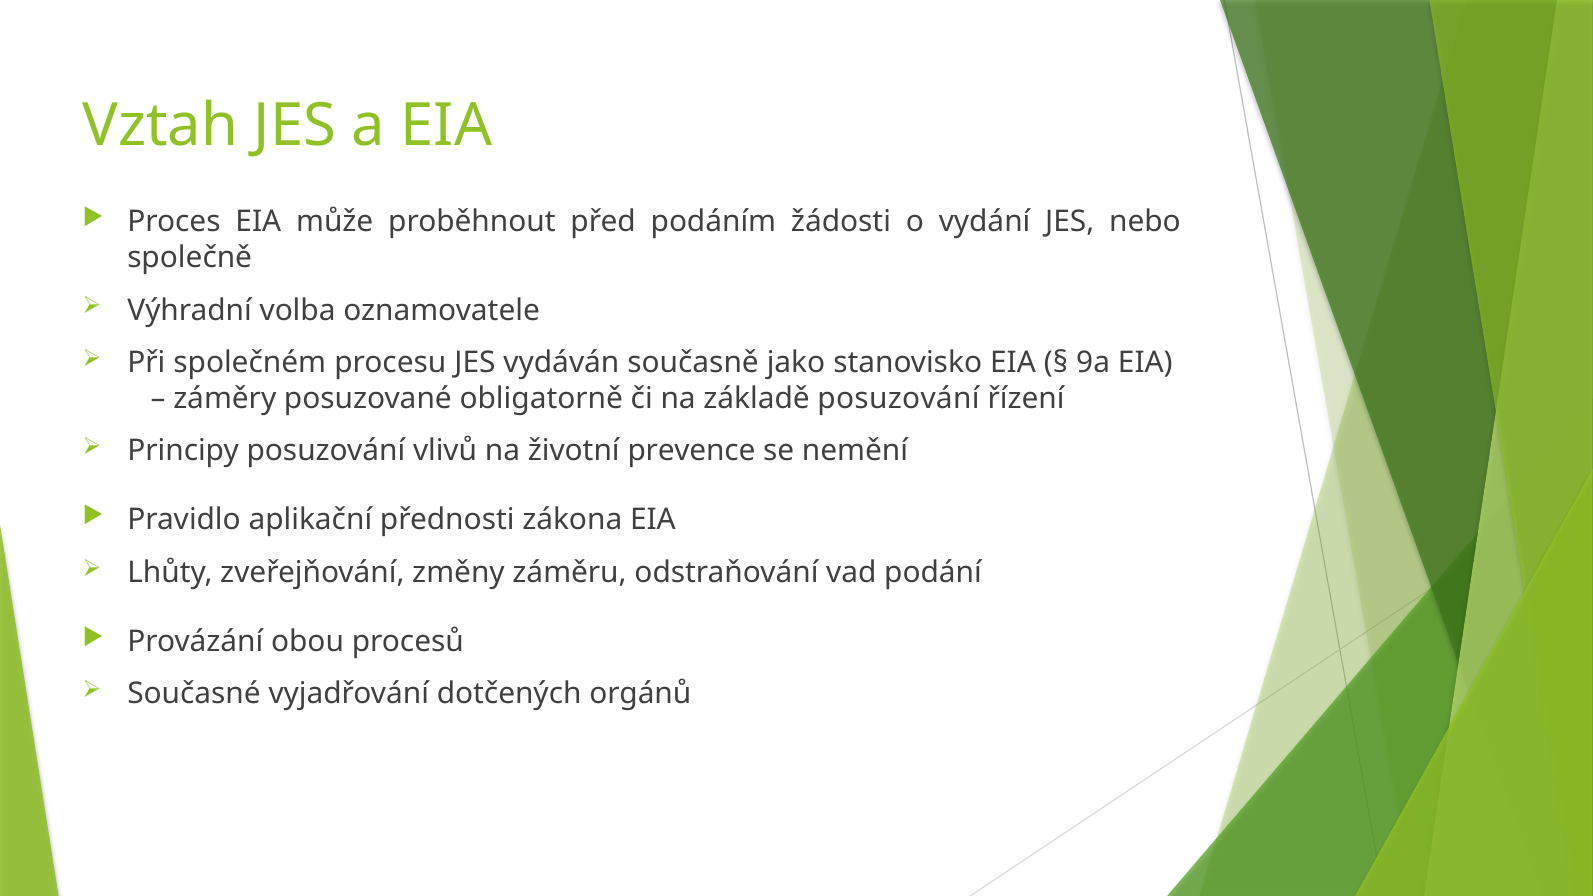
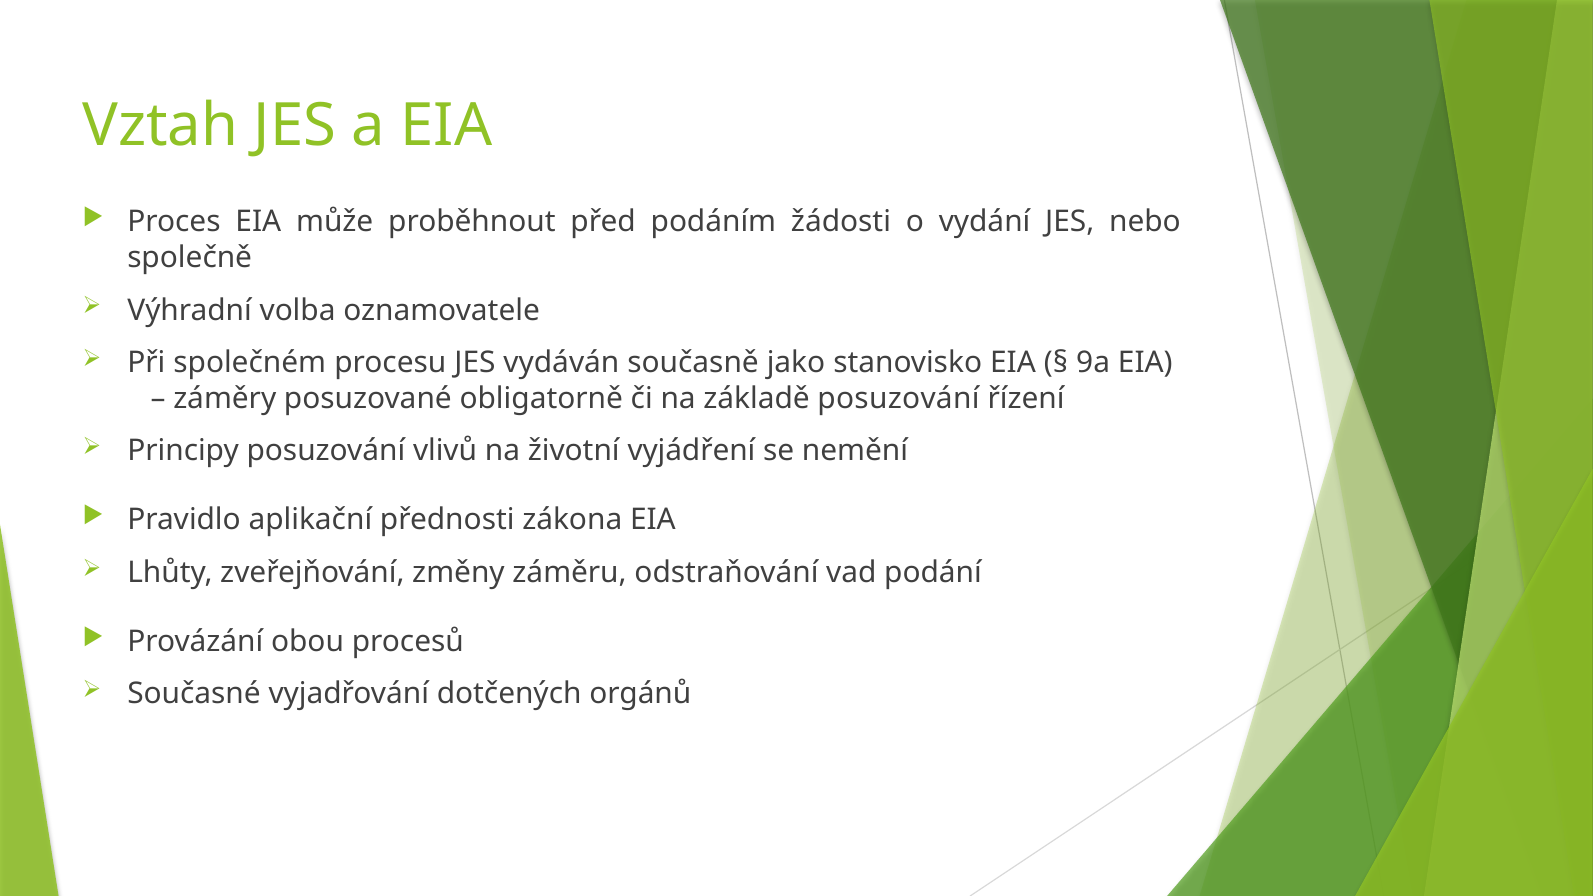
prevence: prevence -> vyjádření (691, 451)
